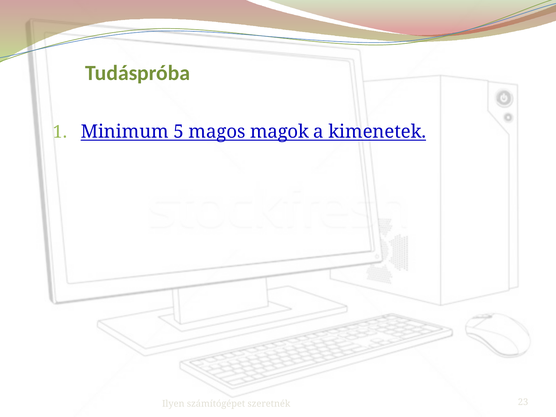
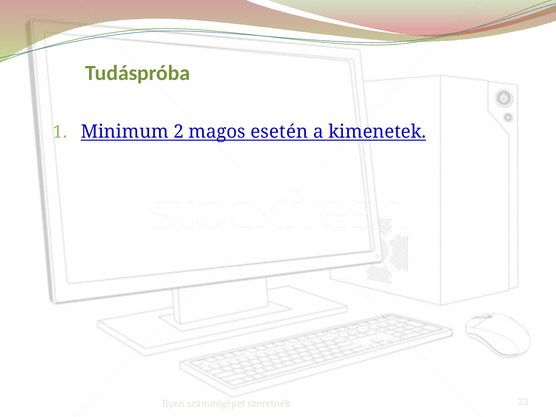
5: 5 -> 2 (179, 132)
magok: magok -> esetén (279, 132)
